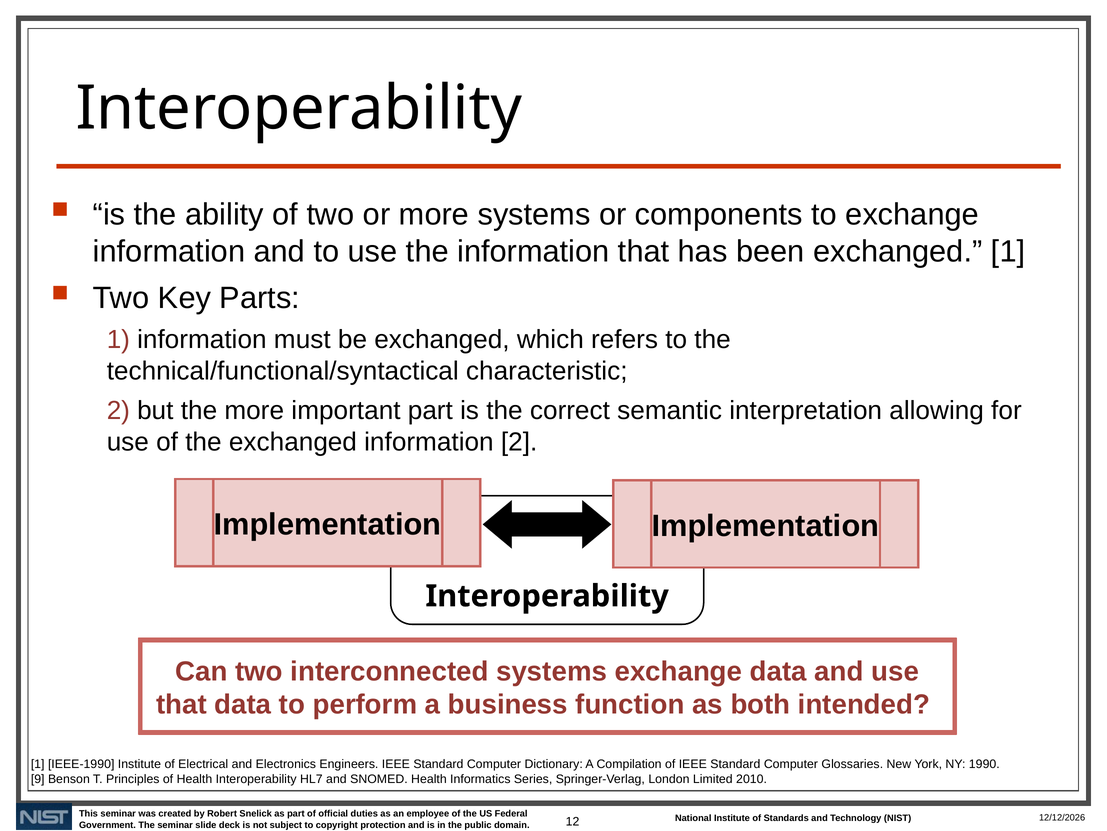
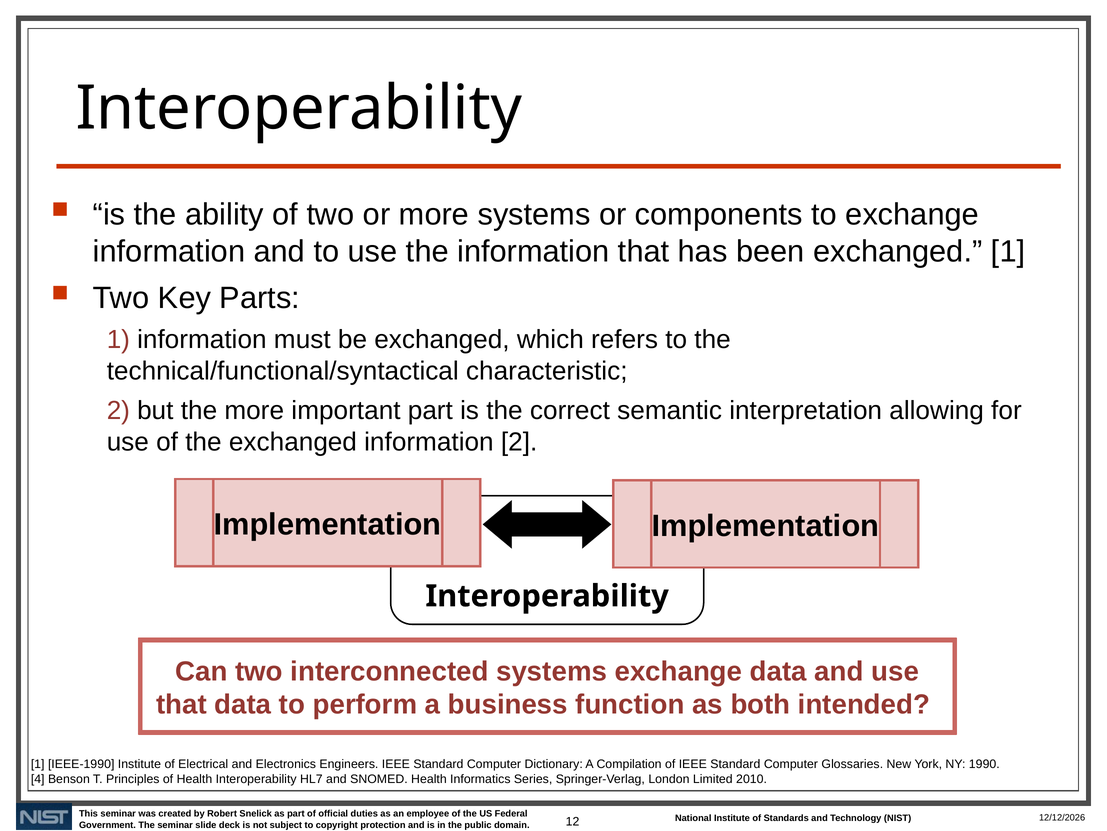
9: 9 -> 4 (38, 778)
